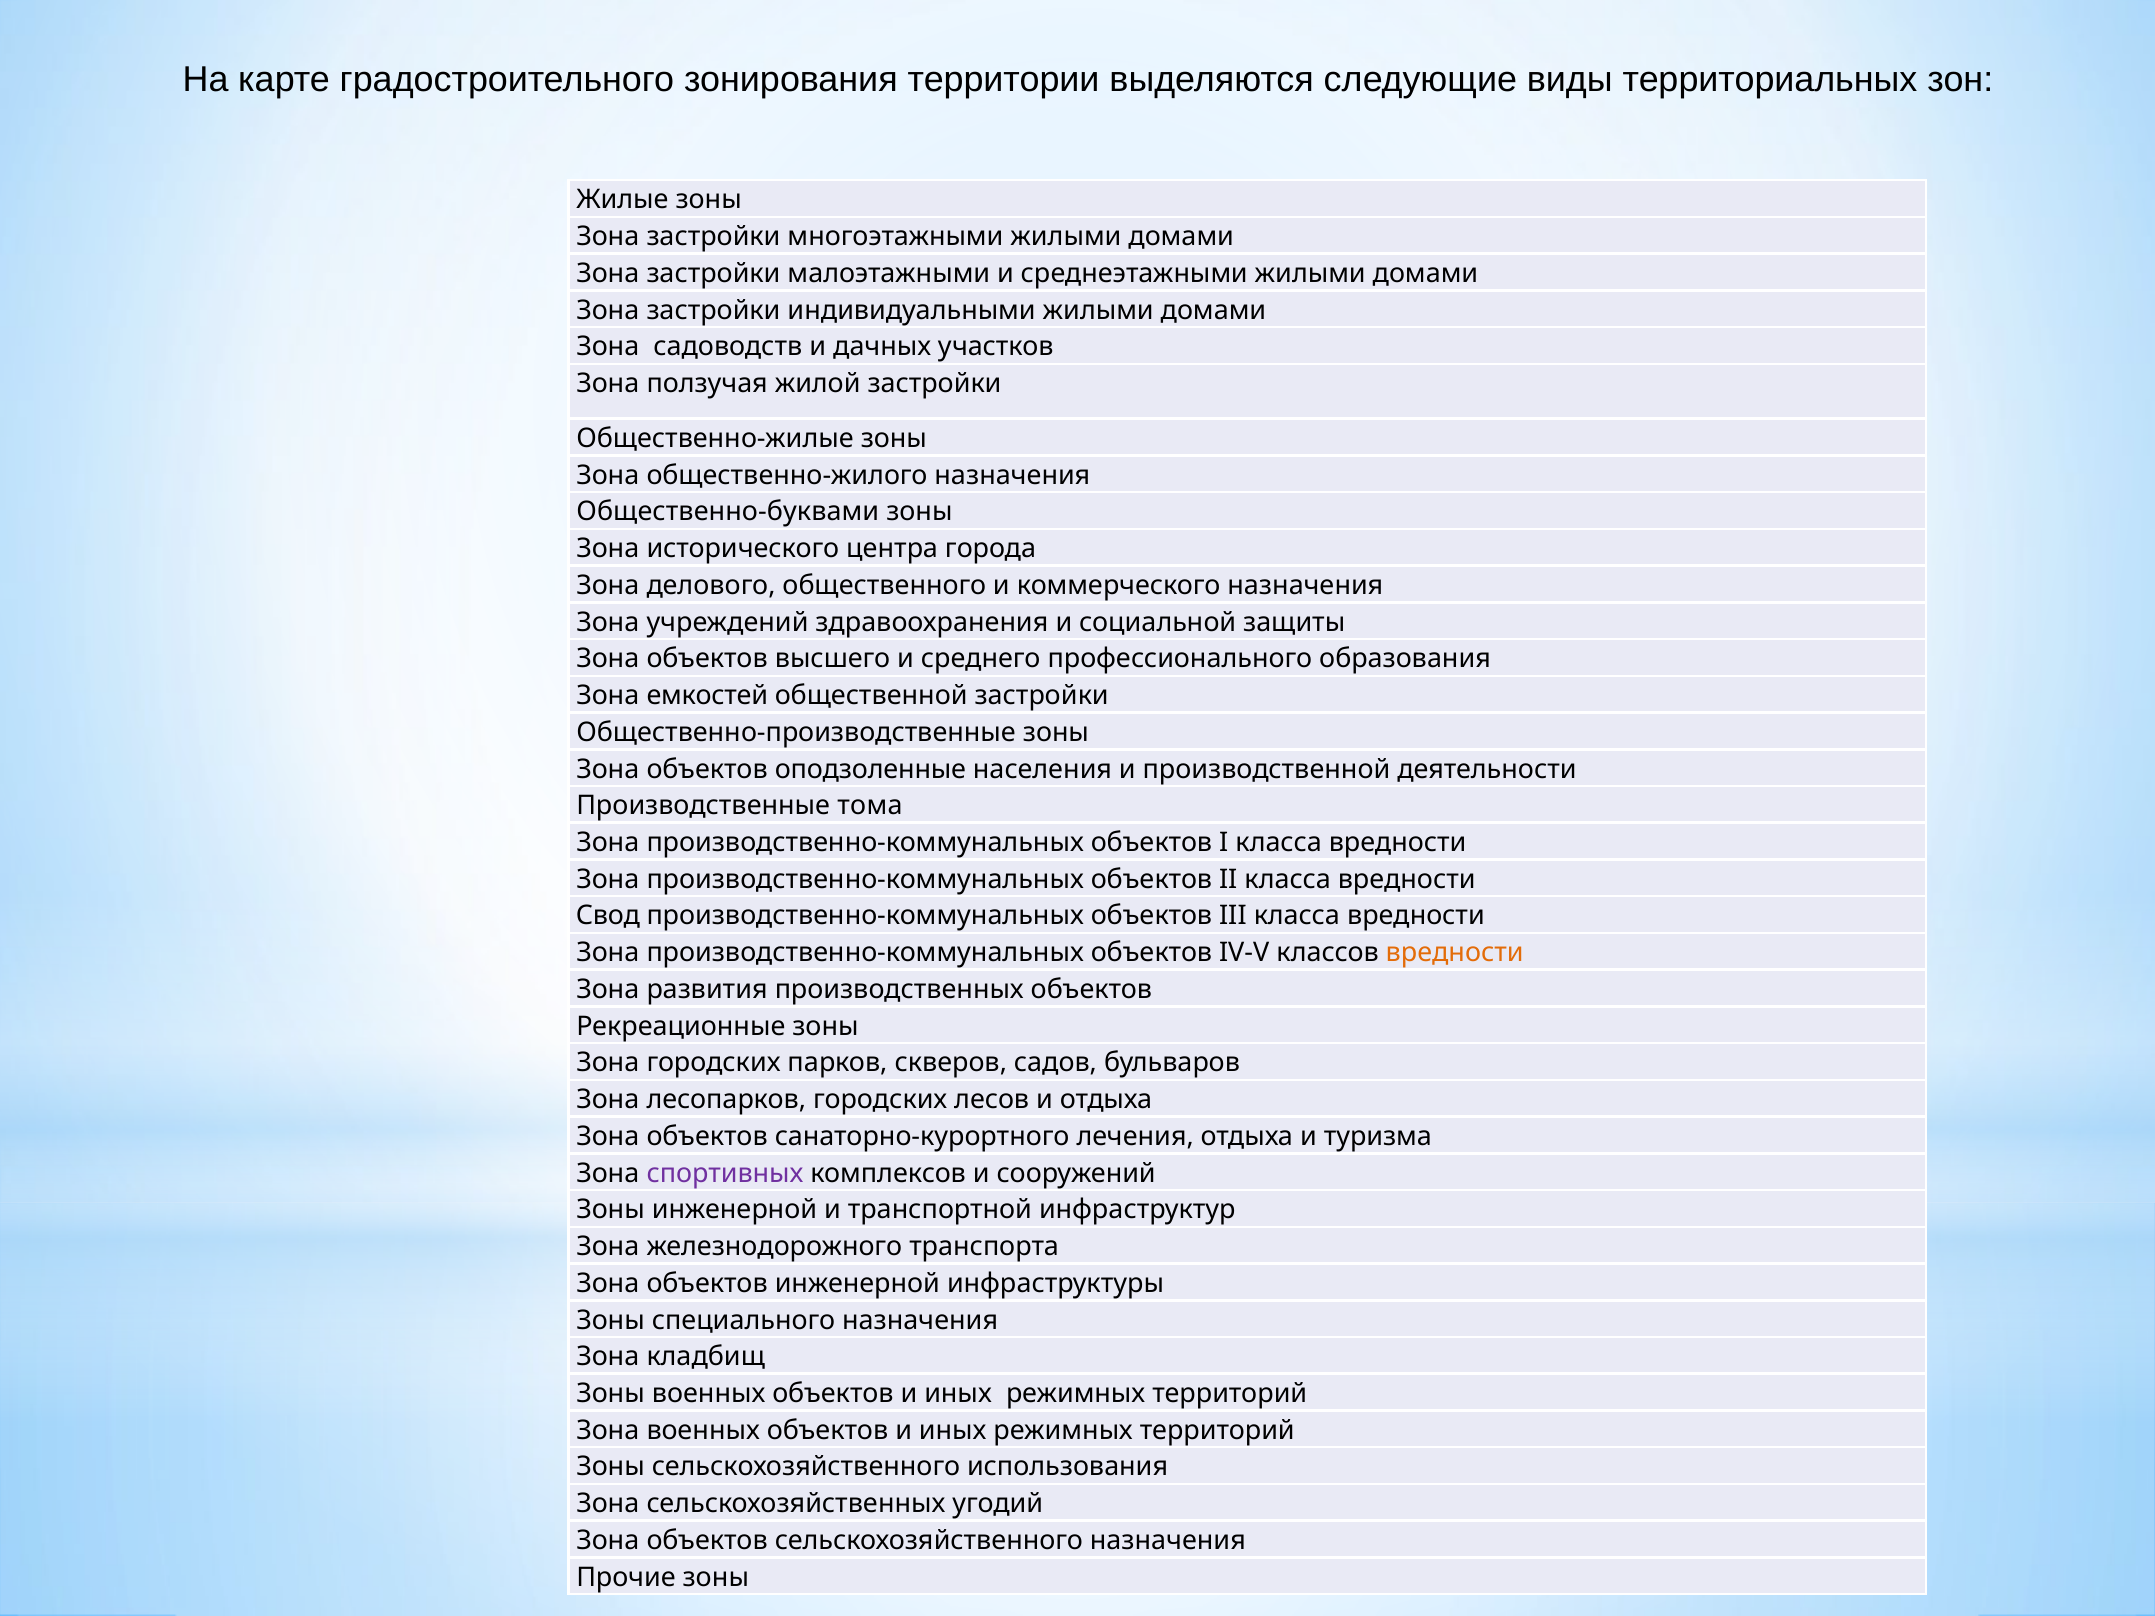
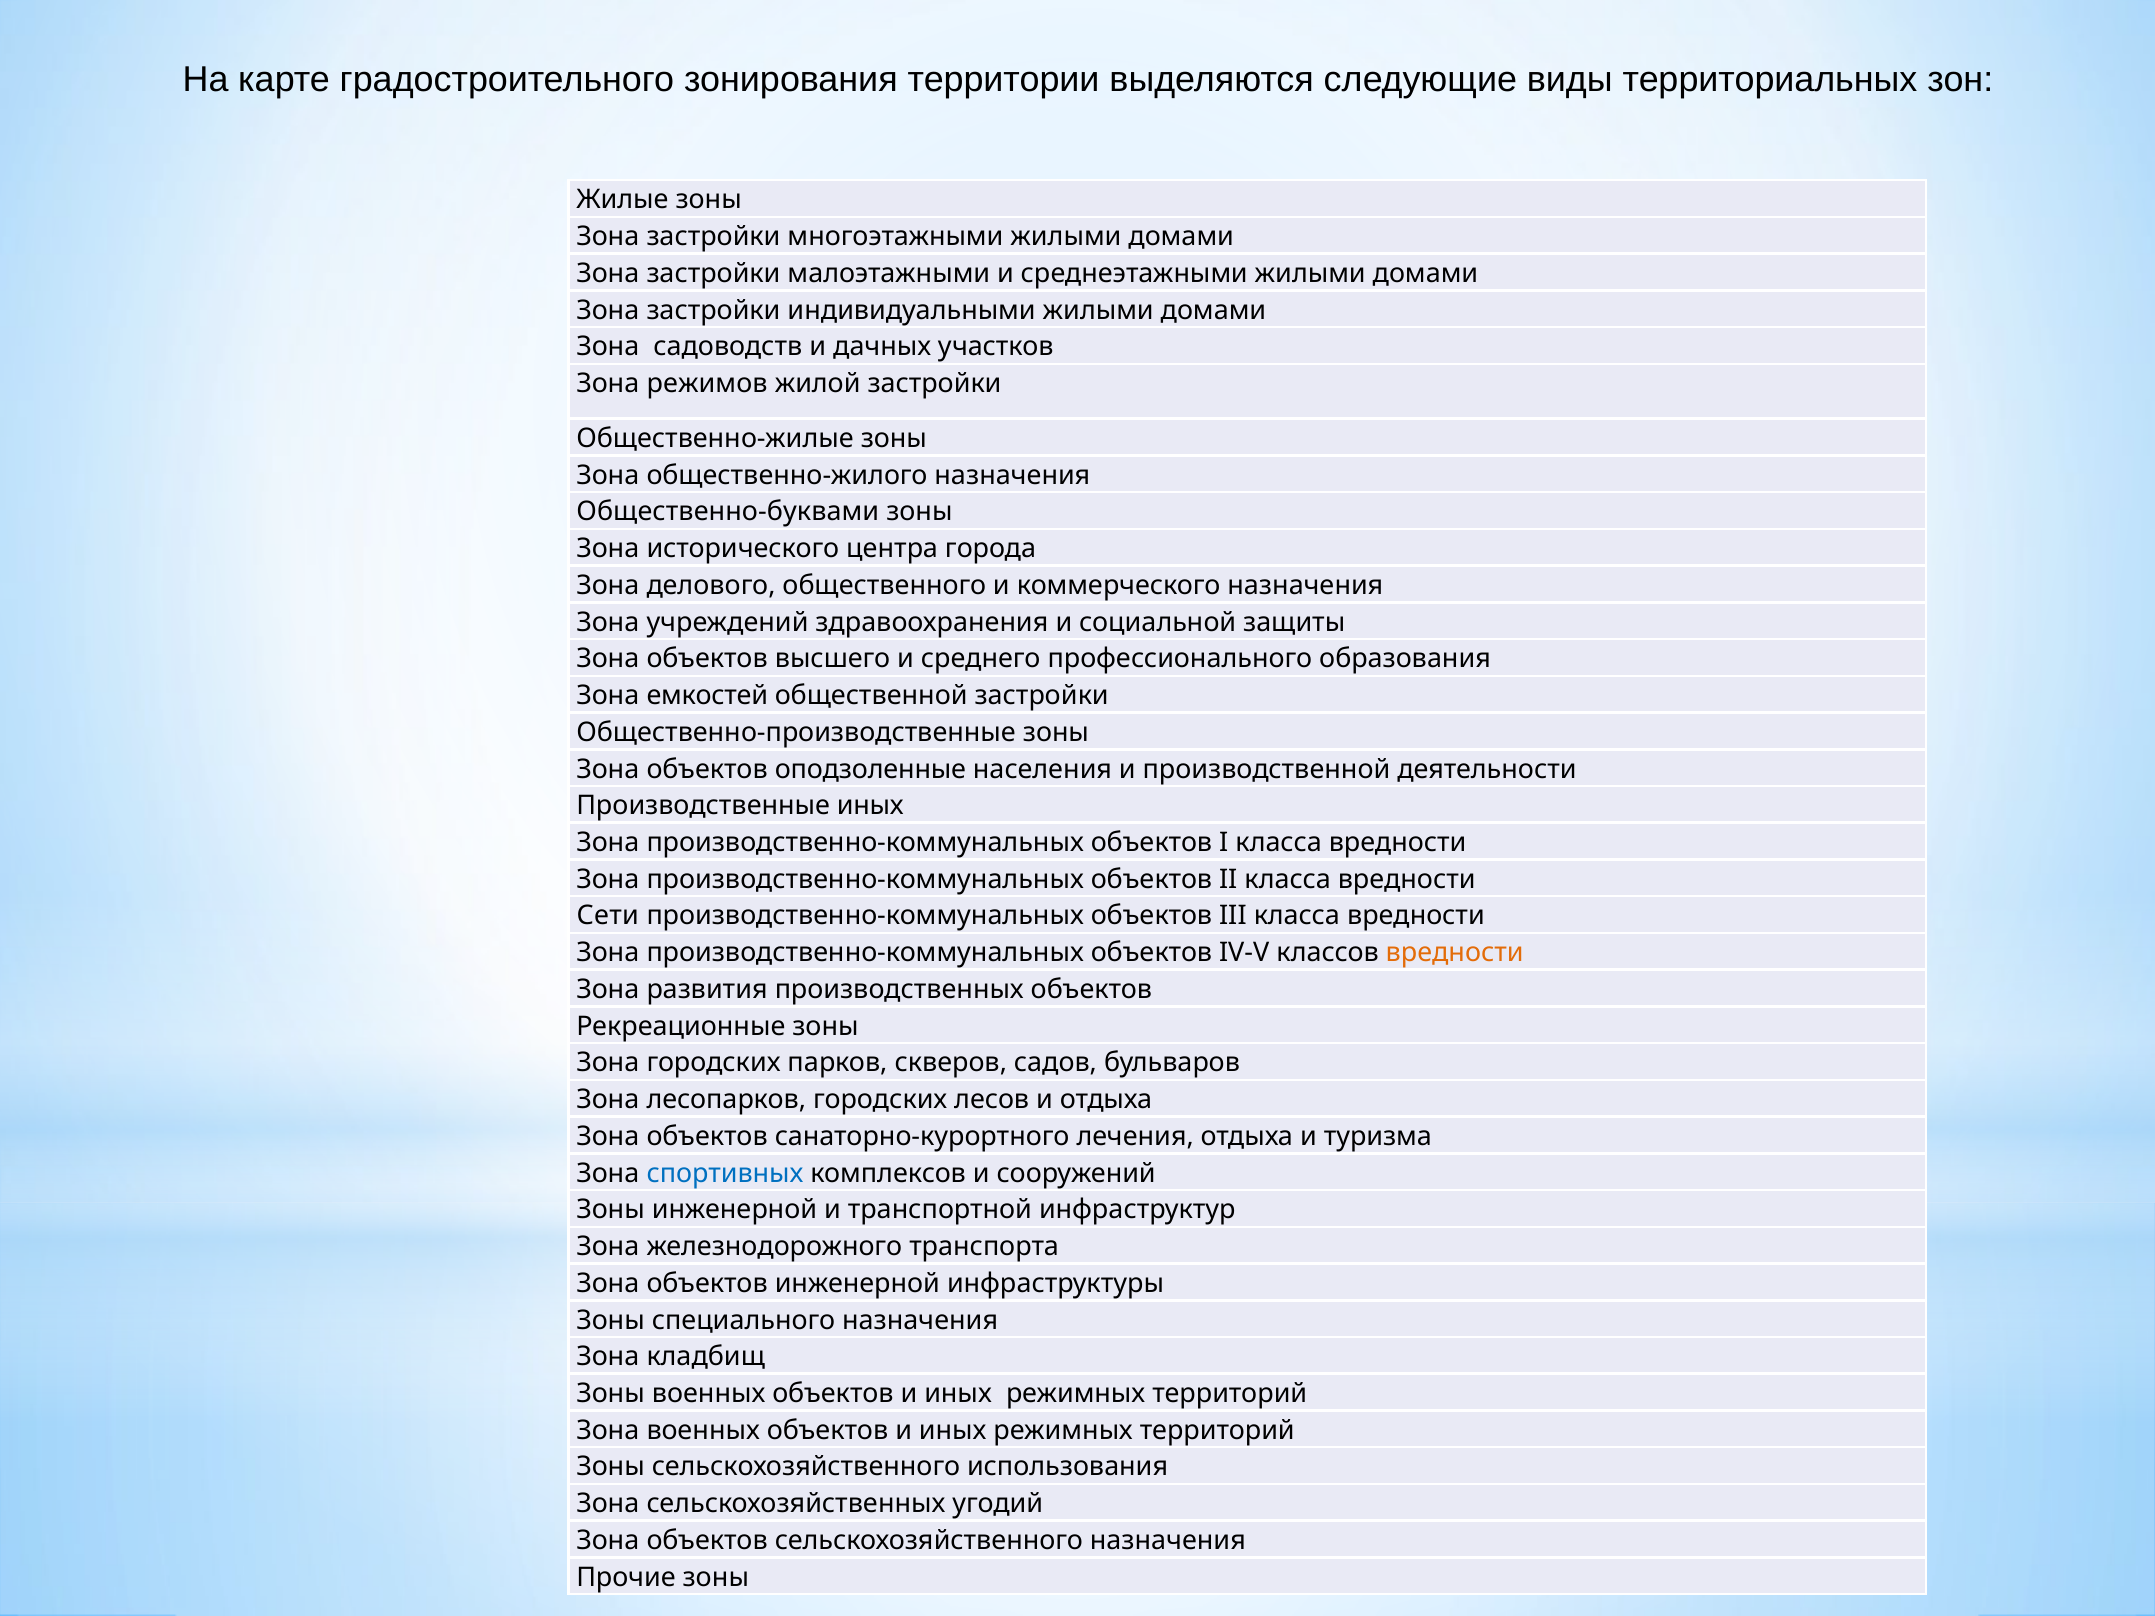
ползучая: ползучая -> режимов (707, 384)
Производственные тома: тома -> иных (870, 806)
Свод: Свод -> Сети (608, 916)
спортивных colour: purple -> blue (725, 1173)
